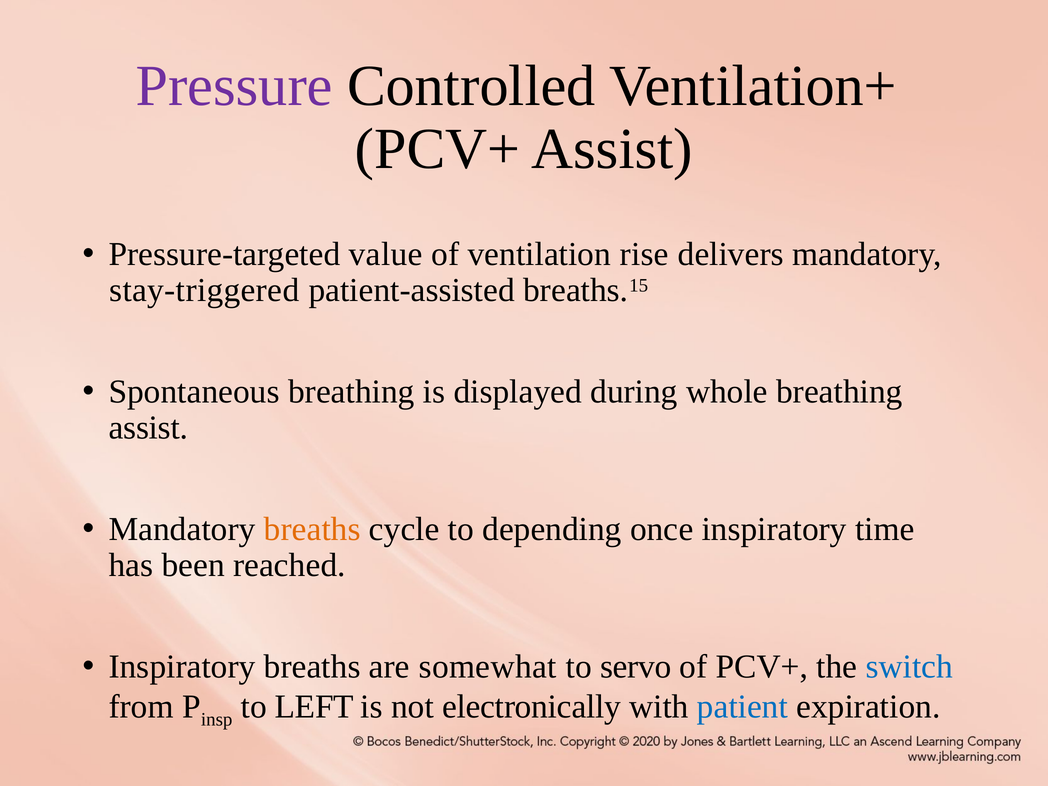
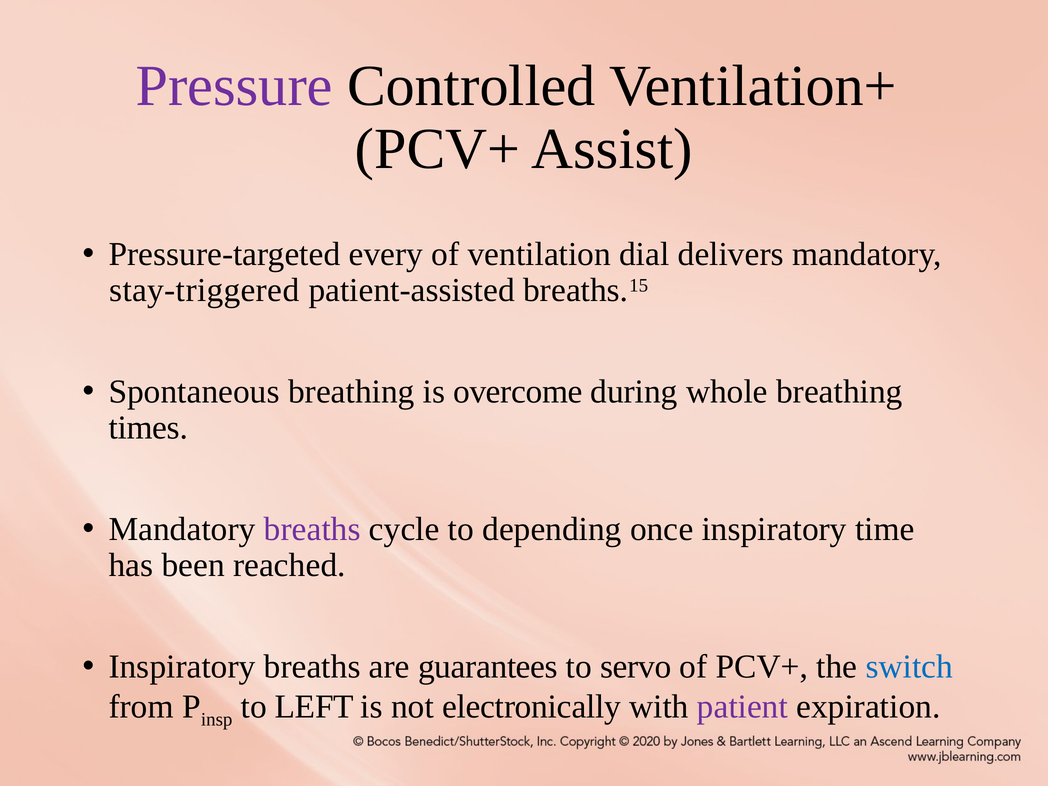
value: value -> every (386, 254)
rise: rise -> dial (644, 254)
displayed: displayed -> overcome (518, 392)
assist: assist -> times (148, 428)
breaths colour: orange -> purple (312, 529)
somewhat: somewhat -> guarantees (488, 667)
patient colour: blue -> purple (742, 707)
